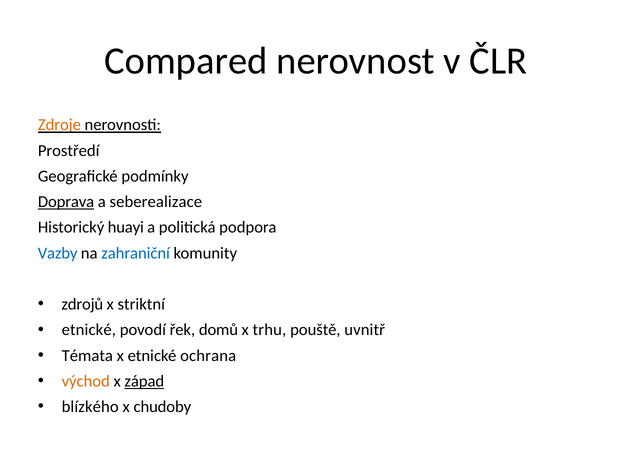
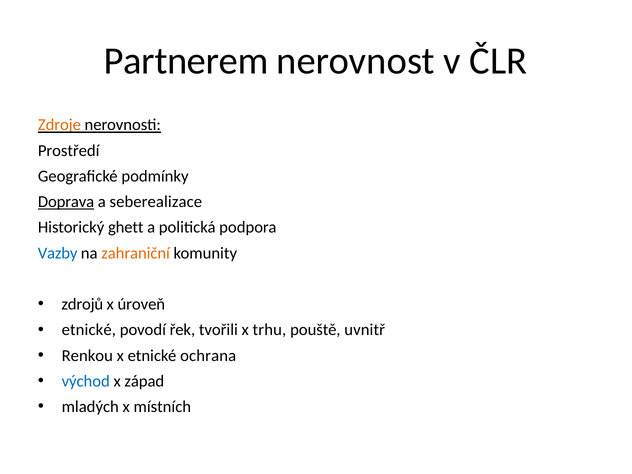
Compared: Compared -> Partnerem (186, 61)
huayi: huayi -> ghett (126, 227)
zahraniční colour: blue -> orange (136, 253)
striktní: striktní -> úroveň (141, 304)
domů: domů -> tvořili (218, 330)
Témata: Témata -> Renkou (87, 356)
východ colour: orange -> blue (86, 381)
západ underline: present -> none (144, 381)
blízkého: blízkého -> mladých (90, 407)
chudoby: chudoby -> místních (162, 407)
